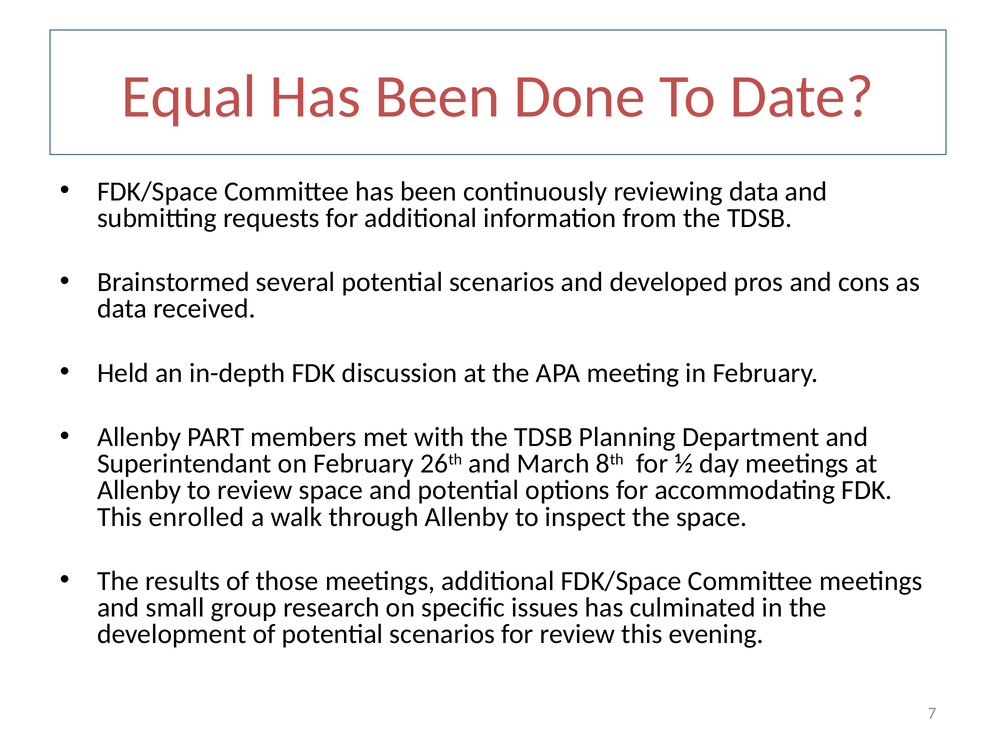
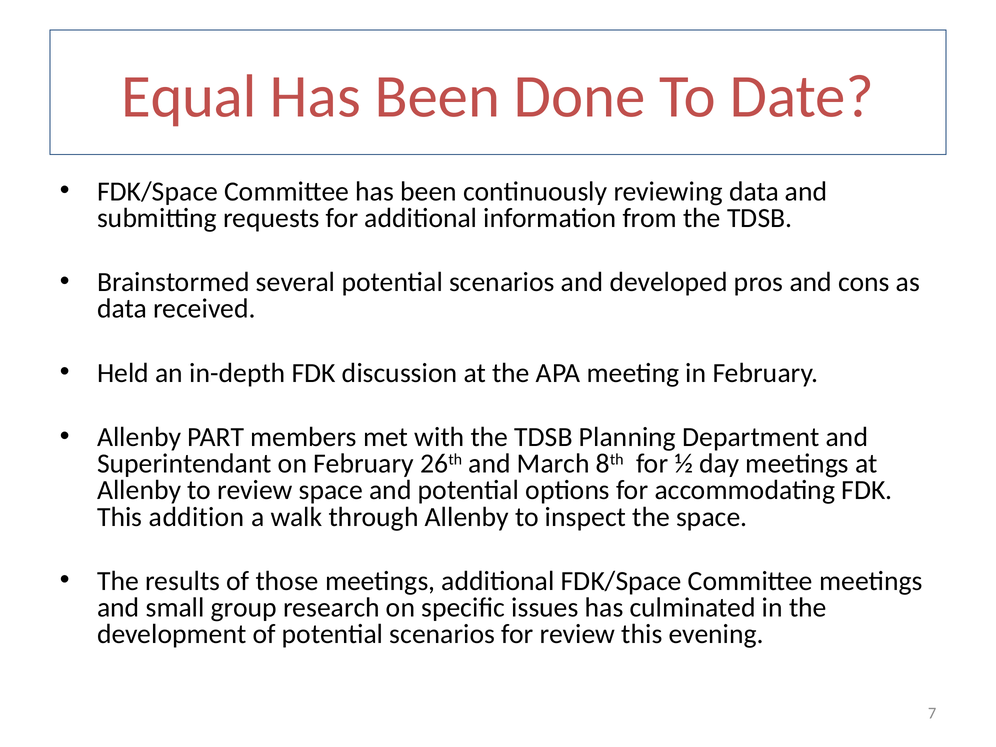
enrolled: enrolled -> addition (197, 517)
